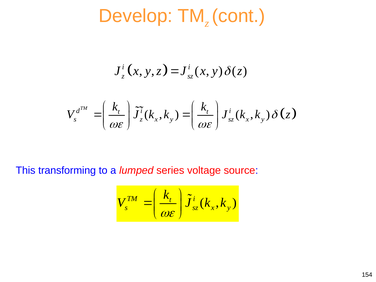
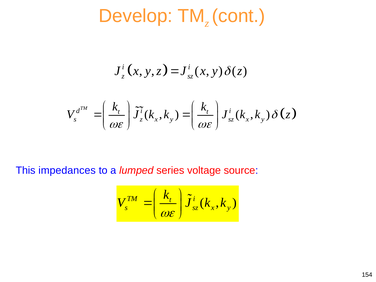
transforming: transforming -> impedances (67, 170)
